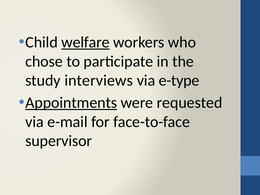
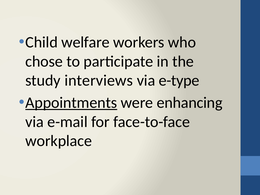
welfare underline: present -> none (85, 42)
requested: requested -> enhancing (190, 103)
supervisor: supervisor -> workplace (59, 141)
